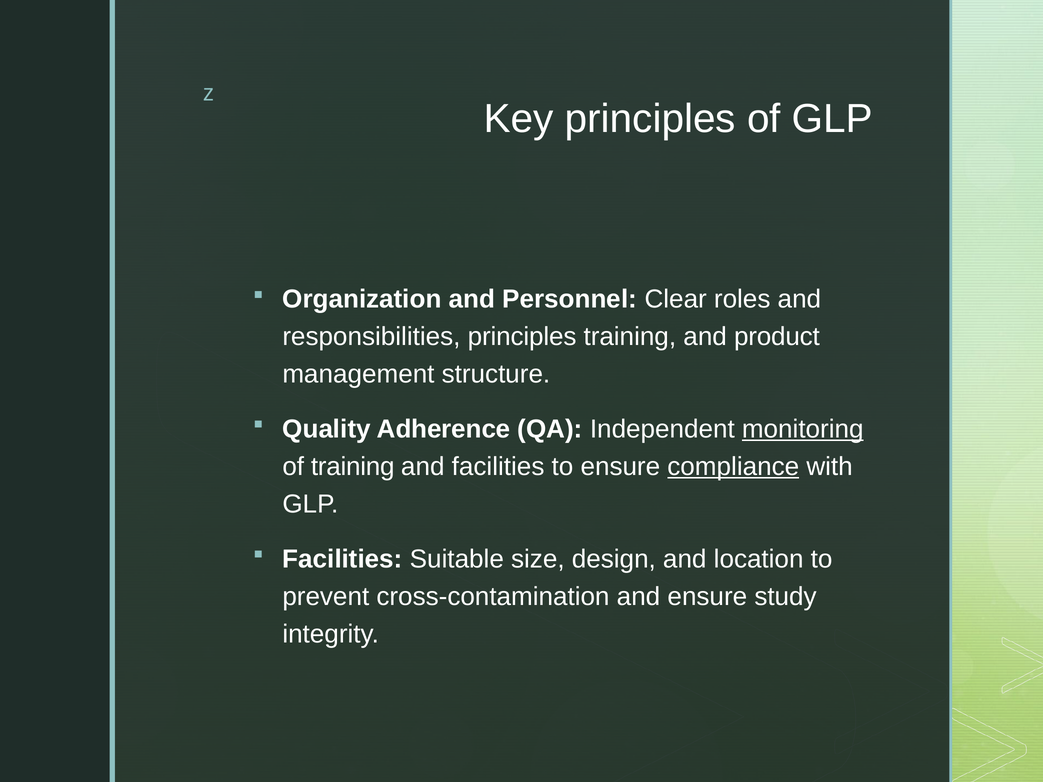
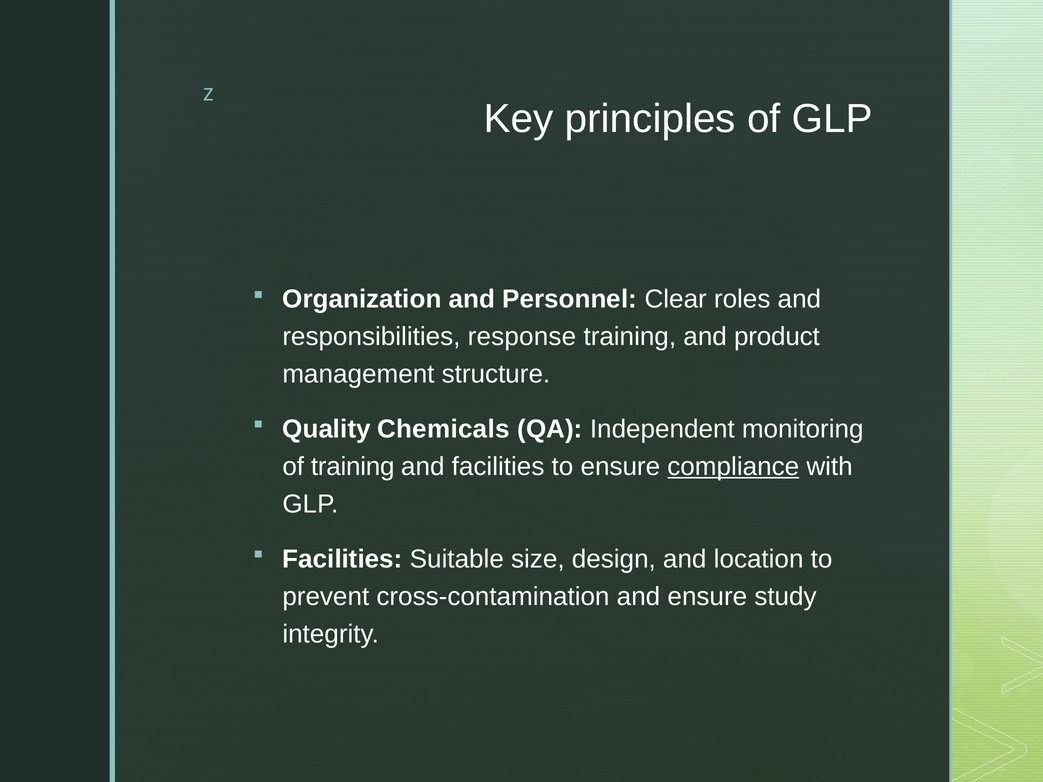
responsibilities principles: principles -> response (522, 337)
Adherence: Adherence -> Chemicals (443, 429)
monitoring underline: present -> none (803, 429)
